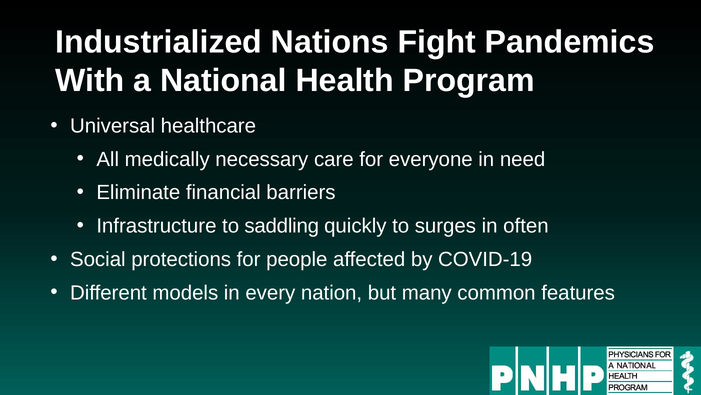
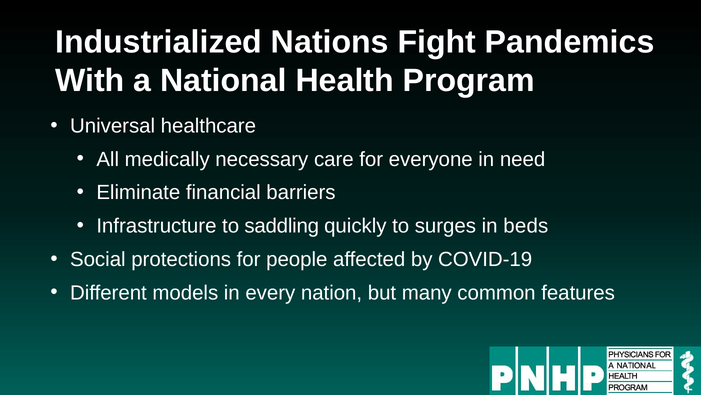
often: often -> beds (526, 226)
